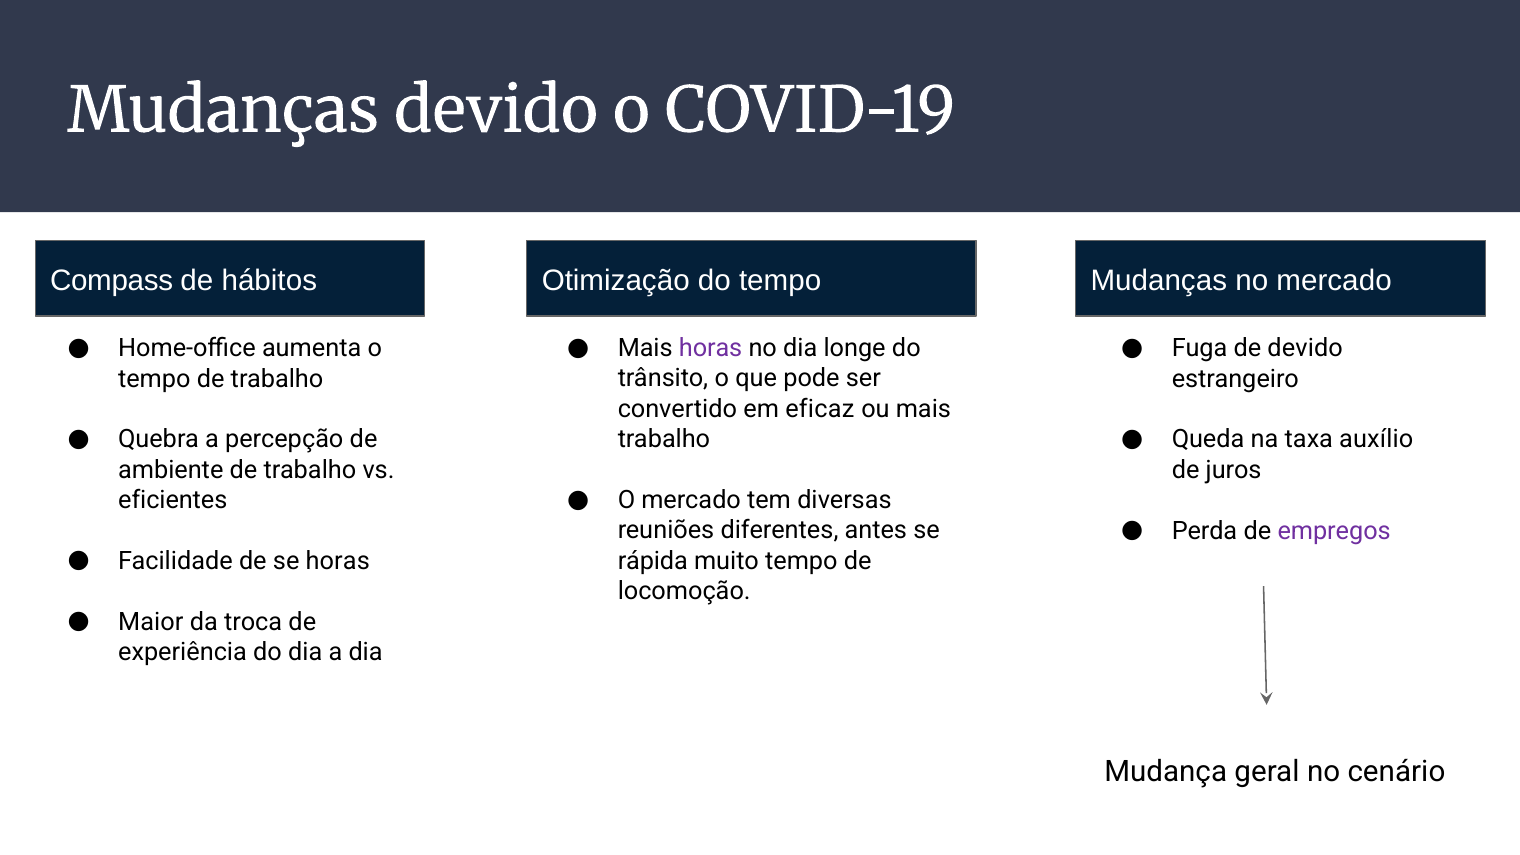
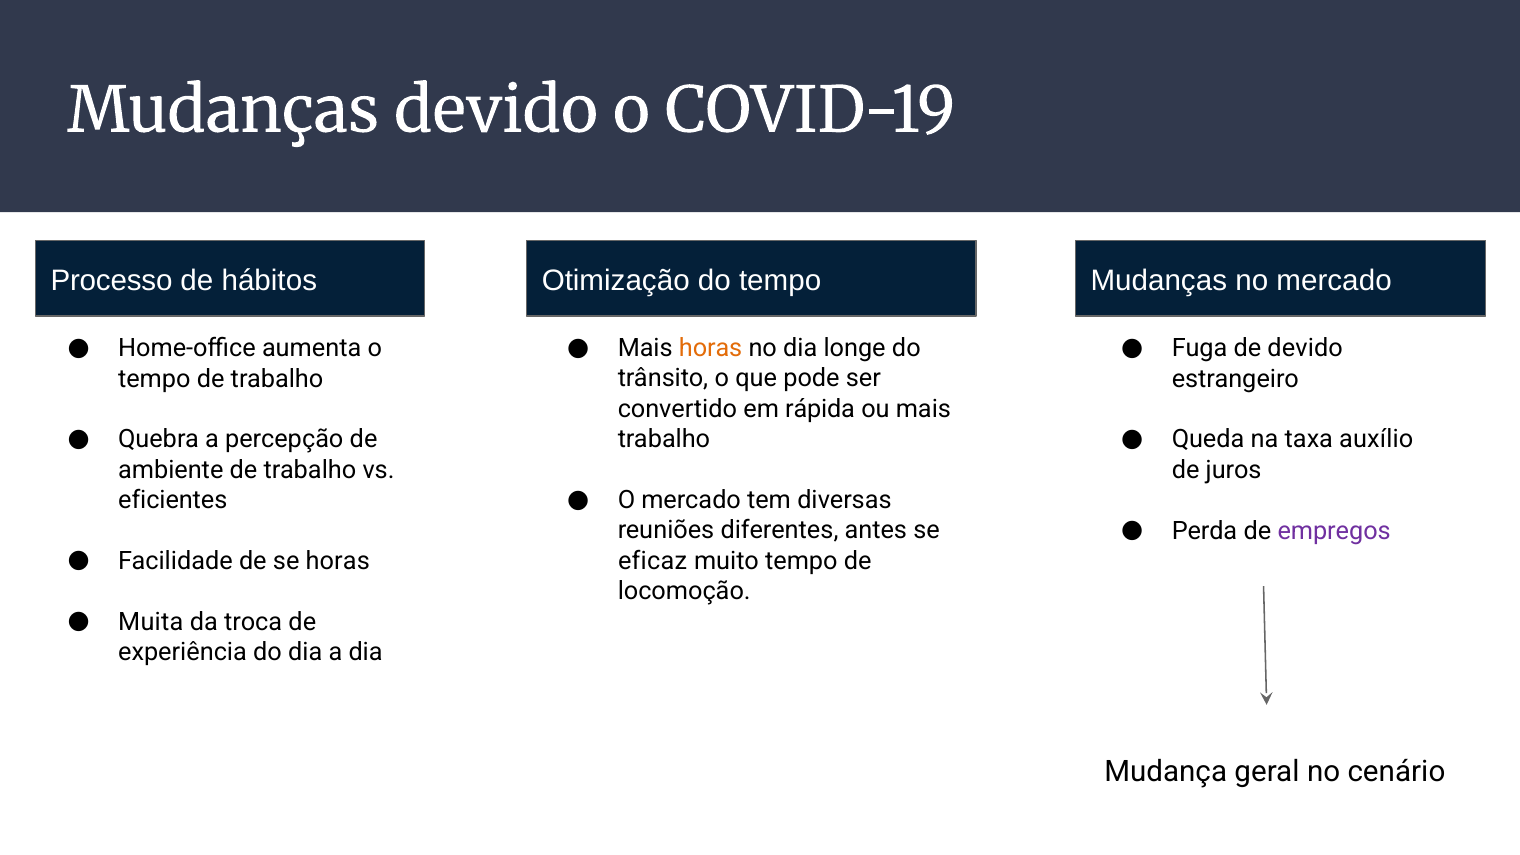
Compass: Compass -> Processo (112, 280)
horas colour: purple -> orange (711, 348)
eficaz: eficaz -> rápida (820, 409)
rápida: rápida -> eficaz (653, 561)
Maior: Maior -> Muita (151, 622)
